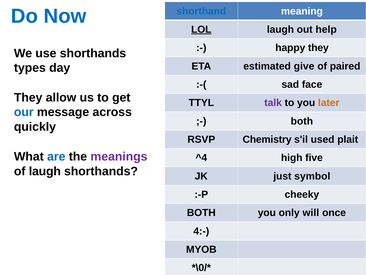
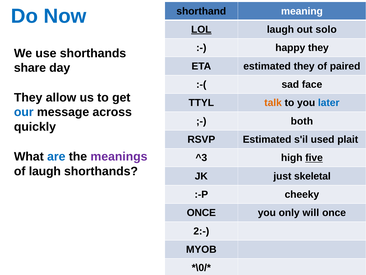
shorthand colour: blue -> black (201, 11)
help: help -> solo (326, 29)
estimated give: give -> they (304, 66)
types: types -> share (30, 68)
talk colour: purple -> orange (273, 103)
later colour: orange -> blue (329, 103)
RSVP Chemistry: Chemistry -> Estimated (267, 139)
^4: ^4 -> ^3 (201, 158)
five underline: none -> present (314, 158)
symbol: symbol -> skeletal (312, 176)
BOTH: BOTH -> ONCE (201, 212)
4:-: 4:- -> 2:- (201, 231)
